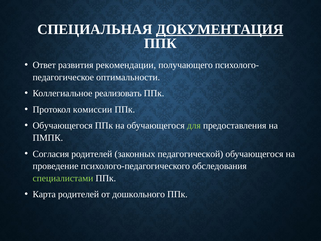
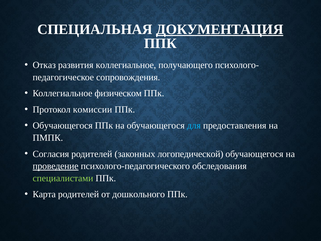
Ответ: Ответ -> Отказ (44, 65)
развития рекомендации: рекомендации -> коллегиальное (126, 65)
оптимальности: оптимальности -> сопровождения (128, 77)
реализовать: реализовать -> физическом (118, 93)
для colour: light green -> light blue (194, 125)
педагогической: педагогической -> логопедической (190, 154)
проведение underline: none -> present (56, 166)
